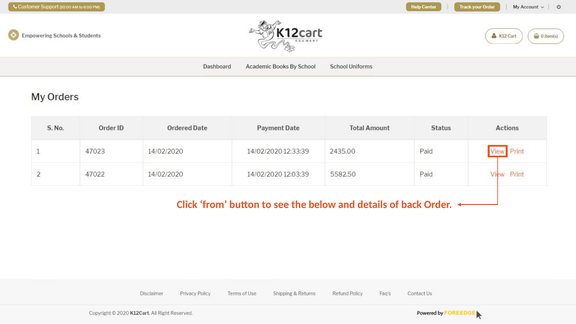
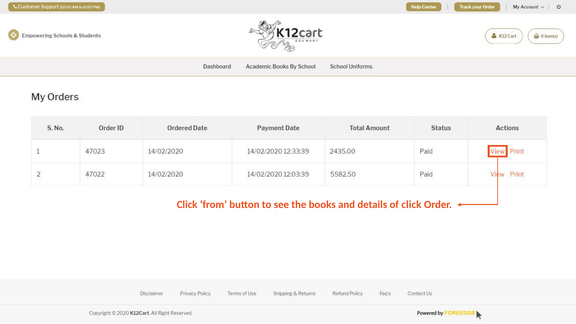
below: below -> books (322, 205)
of back: back -> click (411, 205)
